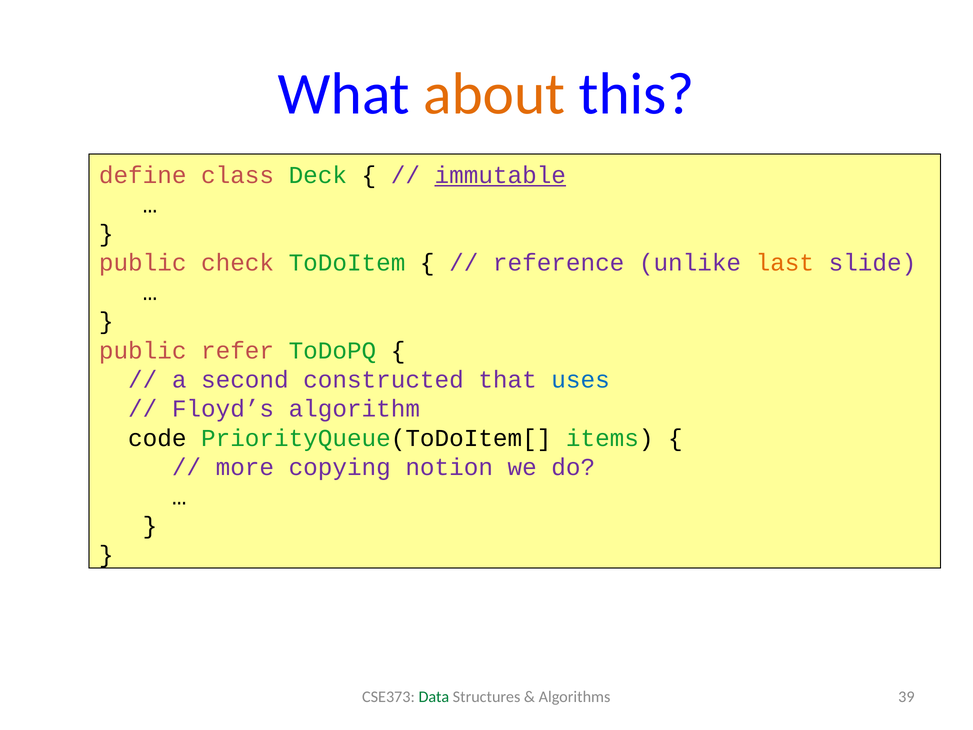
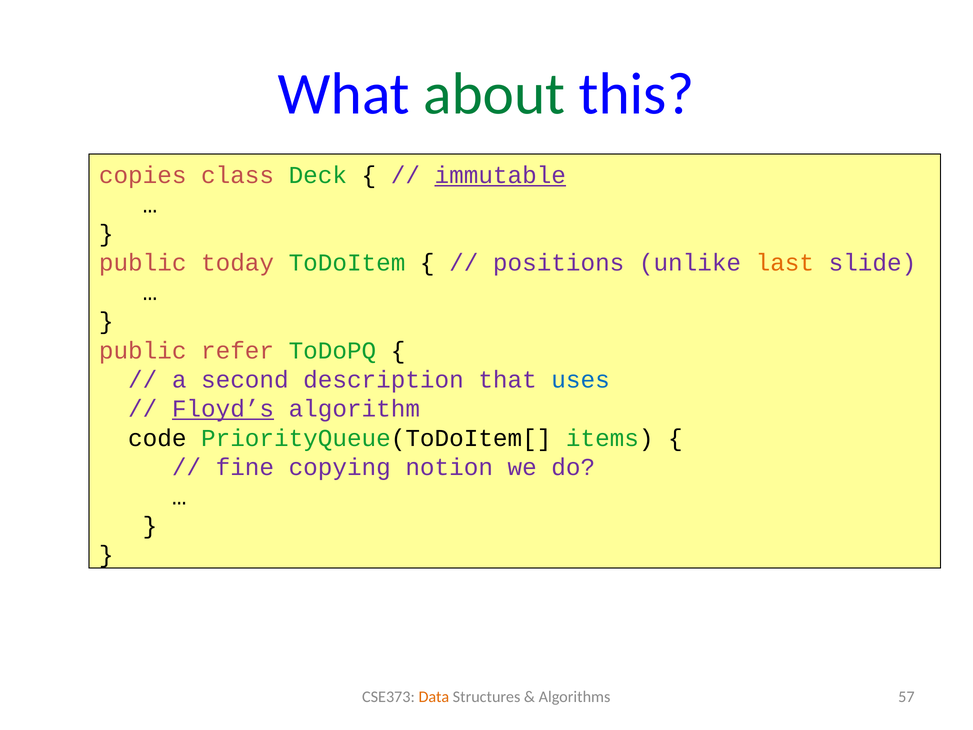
about colour: orange -> green (494, 94)
define: define -> copies (143, 175)
check: check -> today (238, 263)
reference: reference -> positions (559, 263)
constructed: constructed -> description (384, 380)
Floyd’s underline: none -> present (223, 409)
more: more -> fine (245, 467)
Data colour: green -> orange (434, 697)
39: 39 -> 57 (906, 697)
